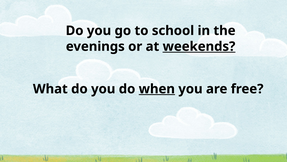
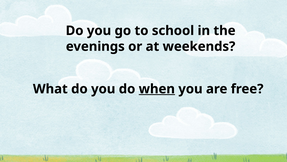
weekends underline: present -> none (199, 46)
